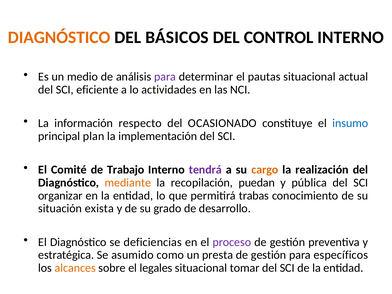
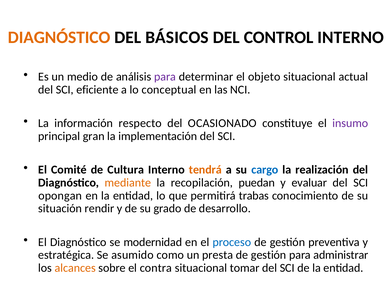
pautas: pautas -> objeto (264, 77)
actividades: actividades -> conceptual (169, 90)
insumo colour: blue -> purple (350, 123)
plan: plan -> gran (94, 136)
Trabajo: Trabajo -> Cultura (126, 170)
tendrá colour: purple -> orange (205, 170)
cargo colour: orange -> blue (265, 170)
pública: pública -> evaluar (309, 183)
organizar: organizar -> opongan (60, 196)
exista: exista -> rendir (99, 209)
deficiencias: deficiencias -> modernidad (153, 242)
proceso colour: purple -> blue (232, 242)
específicos: específicos -> administrar (341, 255)
legales: legales -> contra (156, 268)
